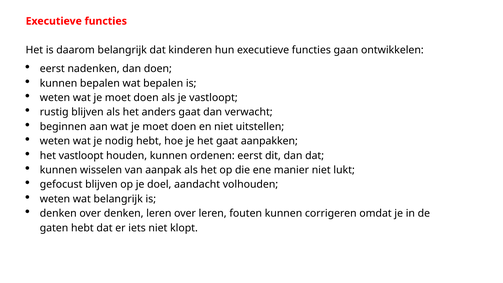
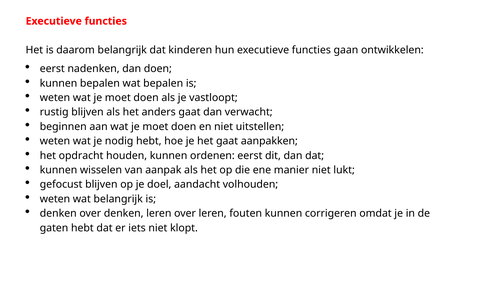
het vastloopt: vastloopt -> opdracht (81, 156)
